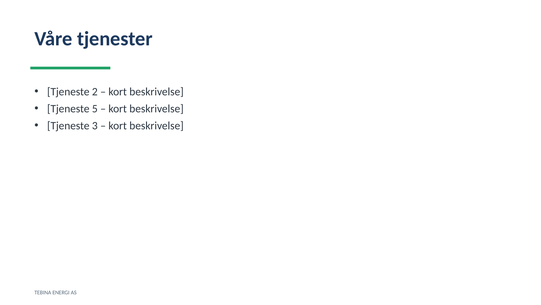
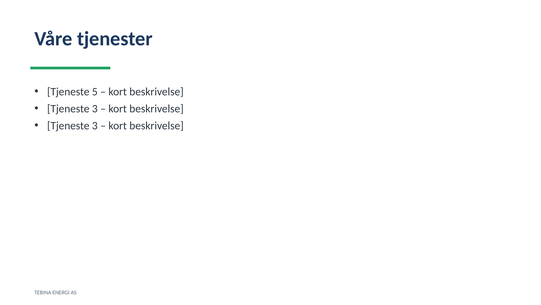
2: 2 -> 5 (95, 92)
5: 5 -> 3 (95, 109)
